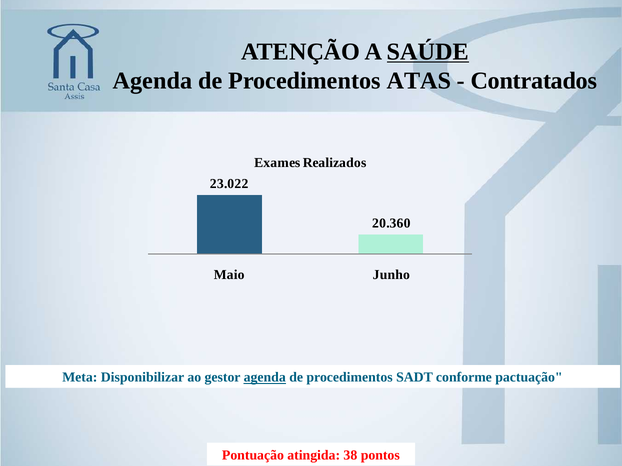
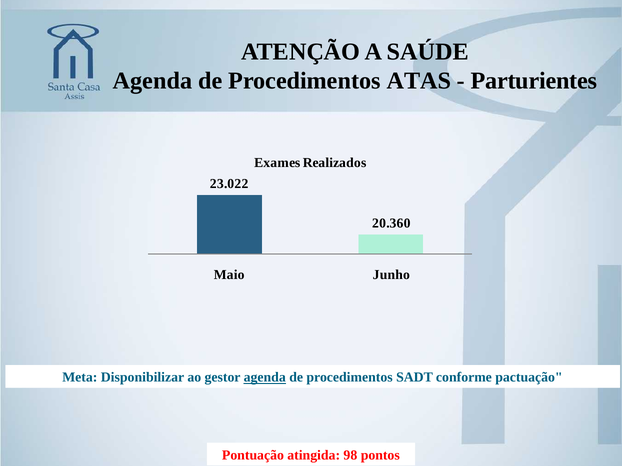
SAÚDE underline: present -> none (428, 52)
Contratados: Contratados -> Parturientes (534, 81)
38: 38 -> 98 (350, 455)
